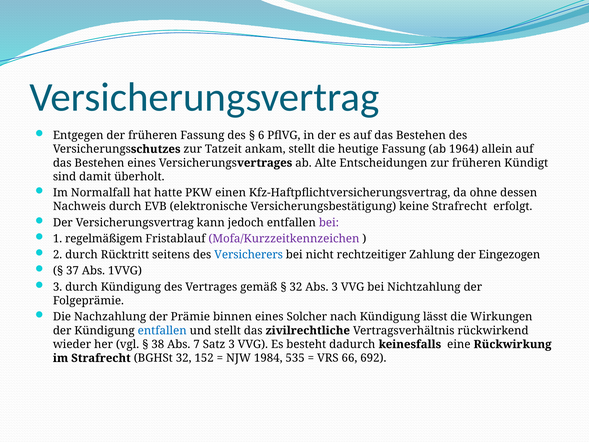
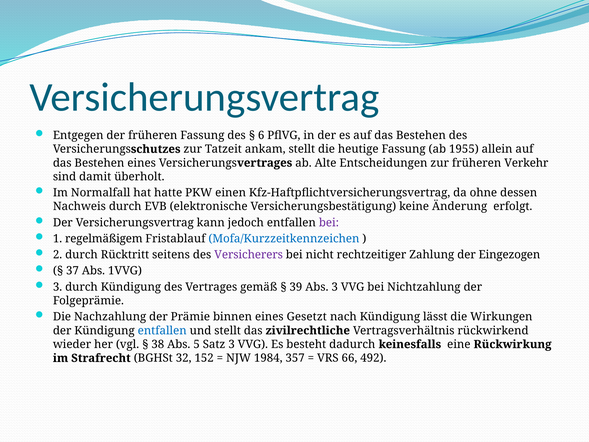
1964: 1964 -> 1955 (464, 149)
Kündigt: Kündigt -> Verkehr (526, 163)
keine Strafrecht: Strafrecht -> Änderung (460, 206)
Mofa/Kurzzeitkennzeichen colour: purple -> blue (284, 239)
Versicherers colour: blue -> purple (249, 255)
32: 32 -> 39 (296, 287)
Solcher: Solcher -> Gesetzt (307, 317)
7: 7 -> 5 (197, 344)
535: 535 -> 357 (295, 358)
692: 692 -> 492 (373, 358)
